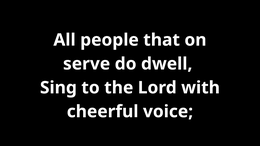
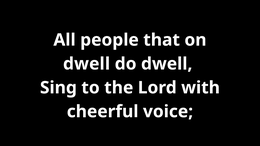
serve: serve -> dwell (87, 64)
